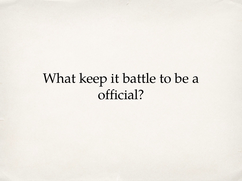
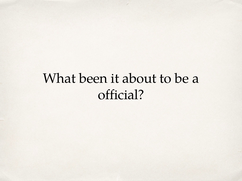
keep: keep -> been (93, 79)
battle: battle -> about (139, 79)
